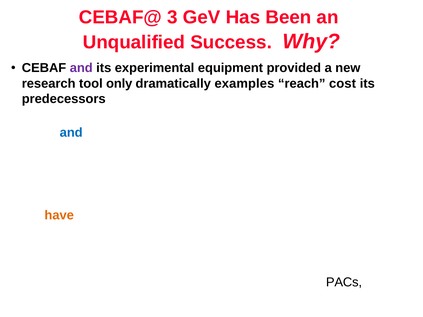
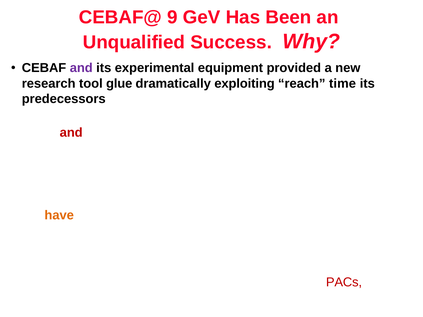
3: 3 -> 9 (172, 17)
only: only -> glue (119, 83)
dramatically examples: examples -> exploiting (244, 83)
cost: cost -> time (343, 83)
and colour: blue -> red (71, 133)
PACs colour: black -> red (344, 282)
